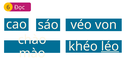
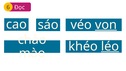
von underline: none -> present (106, 25)
